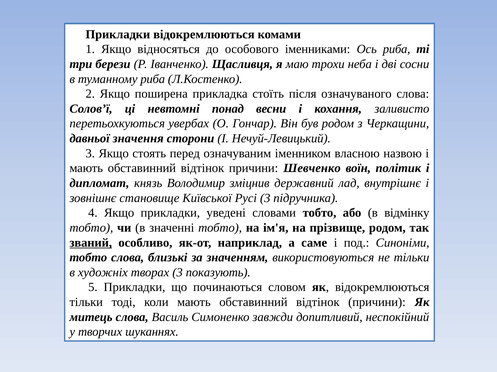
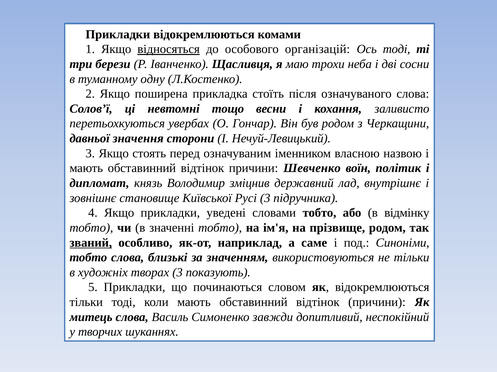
відносяться underline: none -> present (169, 49)
іменниками: іменниками -> організацій (317, 49)
Ось риба: риба -> тоді (397, 49)
туманному риба: риба -> одну (153, 79)
понад: понад -> тощо (228, 109)
